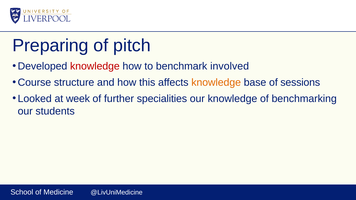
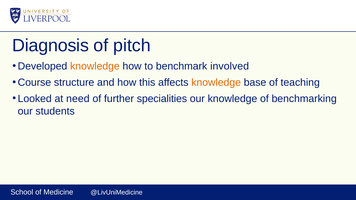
Preparing: Preparing -> Diagnosis (51, 46)
knowledge colour: red -> orange (95, 66)
sessions: sessions -> teaching (300, 83)
week: week -> need (78, 99)
